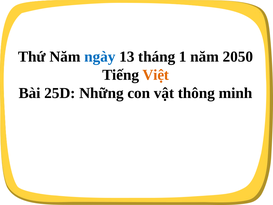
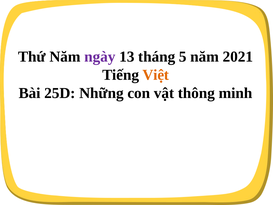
ngày colour: blue -> purple (100, 57)
1: 1 -> 5 (183, 57)
2050: 2050 -> 2021 (238, 57)
